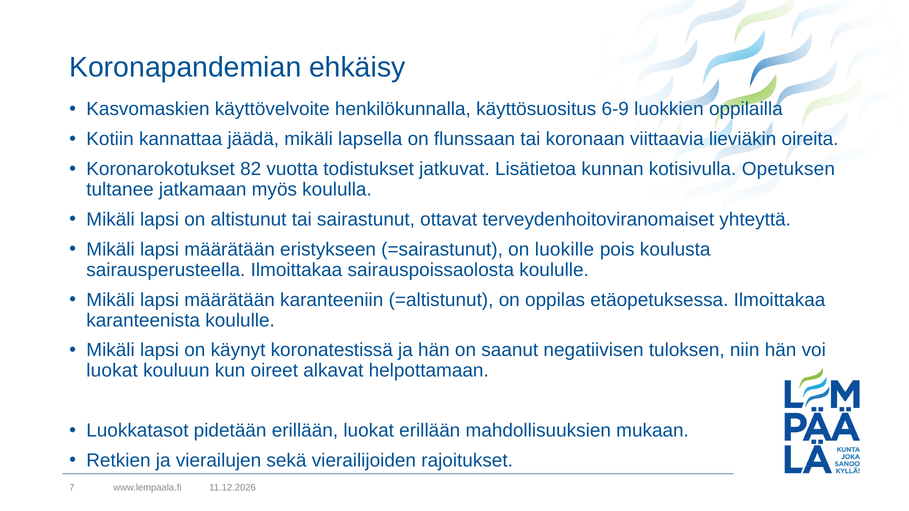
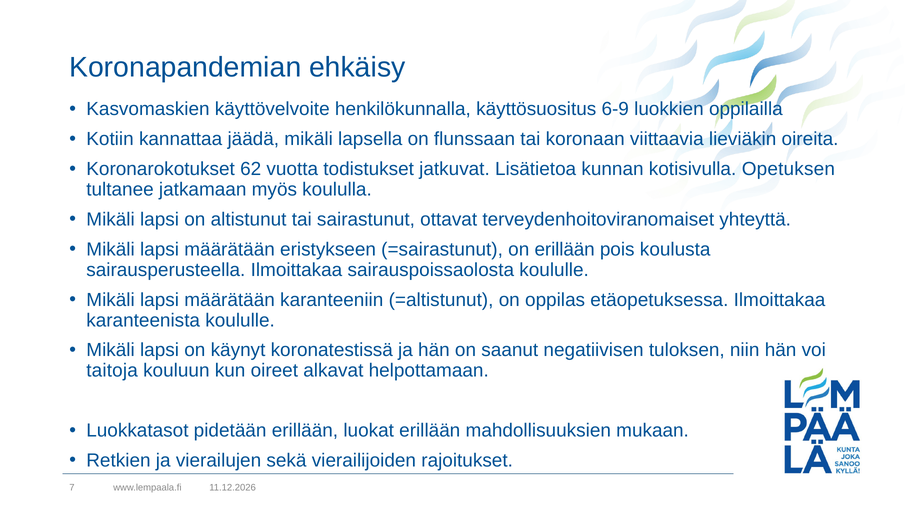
82: 82 -> 62 (251, 169)
on luokille: luokille -> erillään (565, 250)
luokat: luokat -> taitoja (112, 371)
